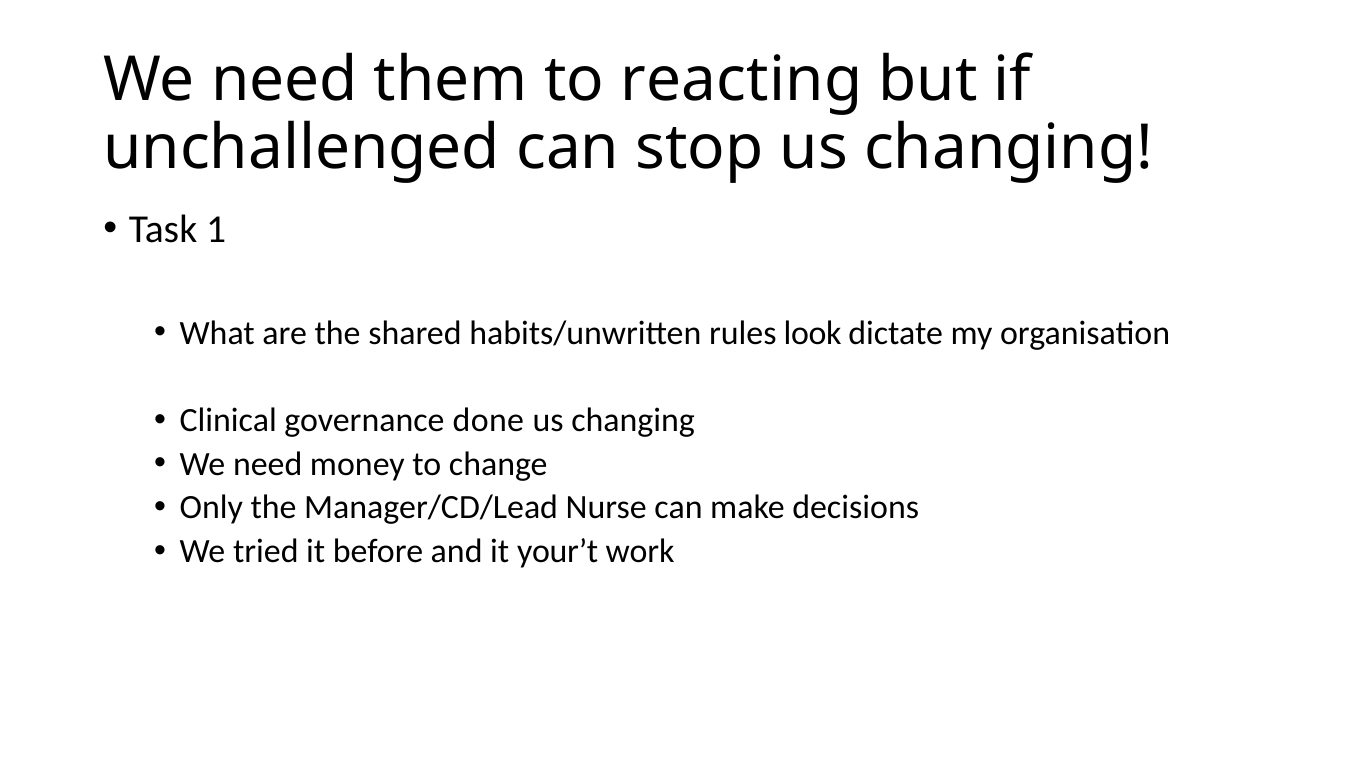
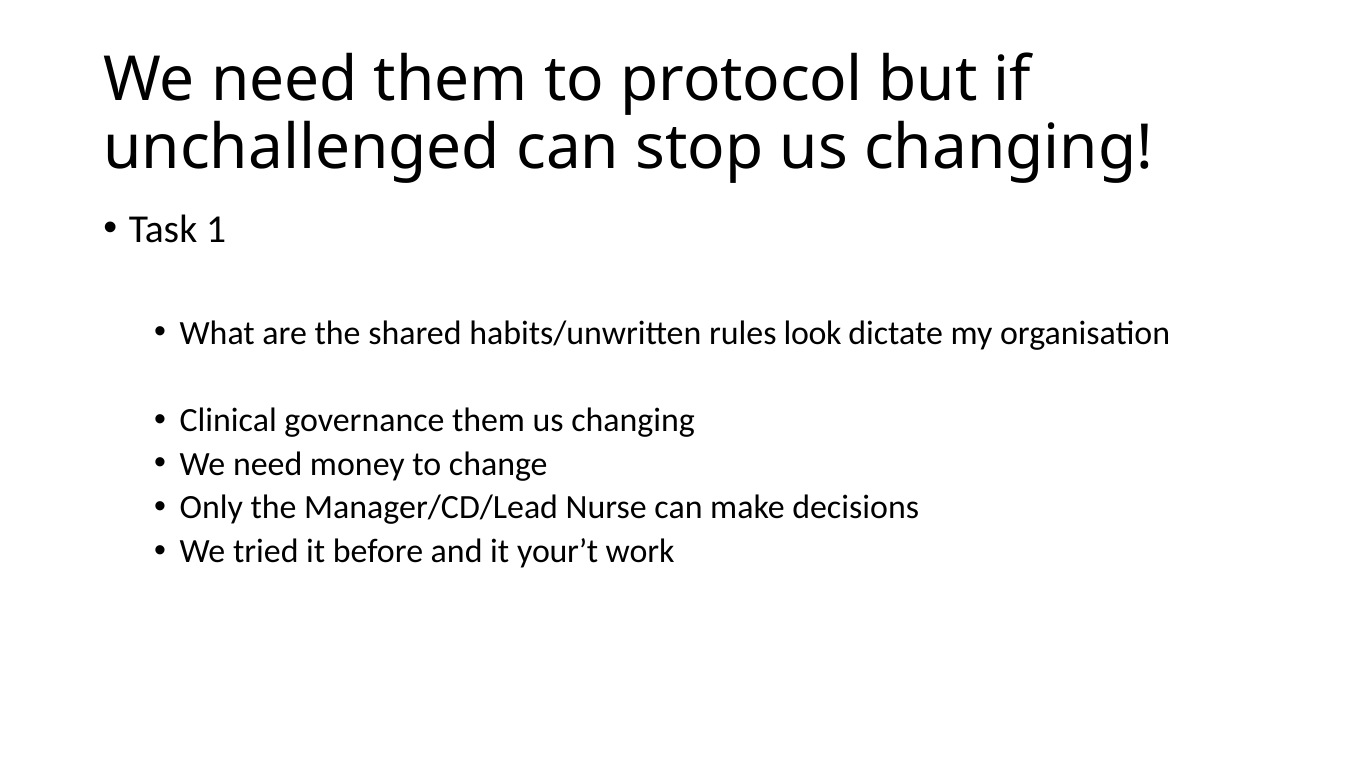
reacting: reacting -> protocol (742, 80)
governance done: done -> them (489, 420)
